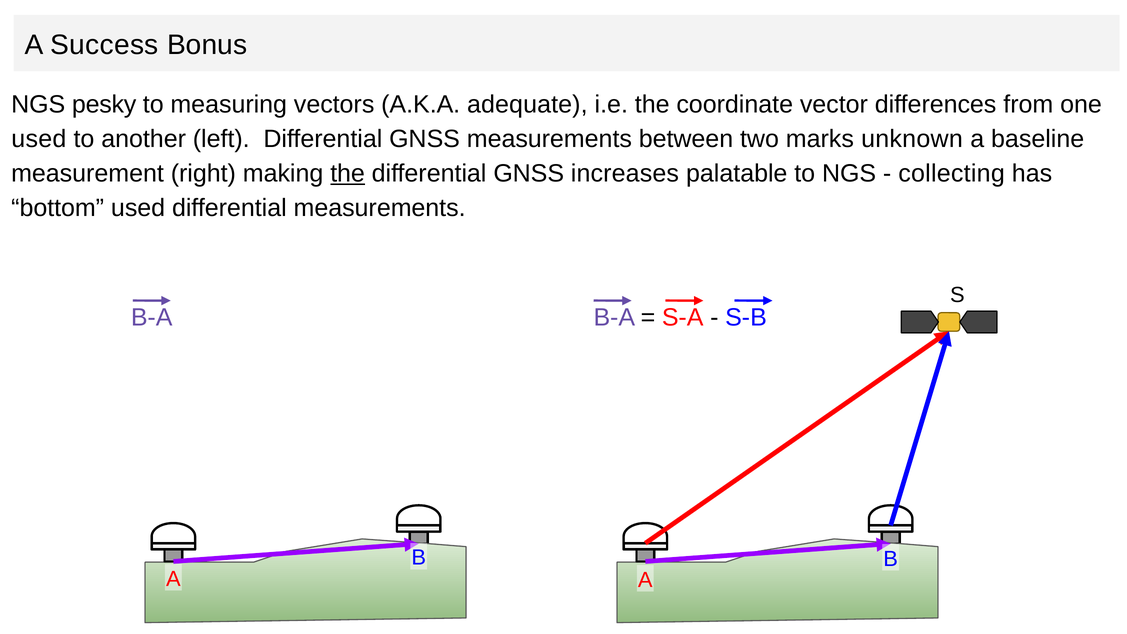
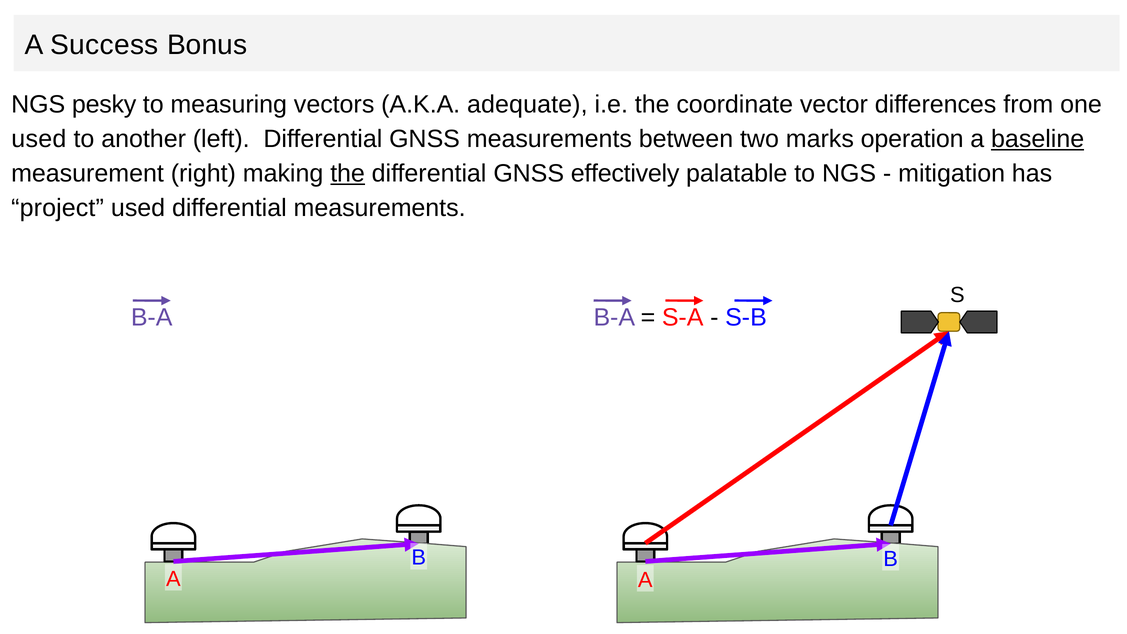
unknown: unknown -> operation (912, 139)
baseline underline: none -> present (1038, 139)
increases: increases -> effectively (625, 173)
collecting: collecting -> mitigation (952, 173)
bottom: bottom -> project (58, 208)
